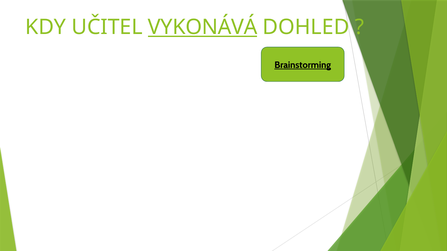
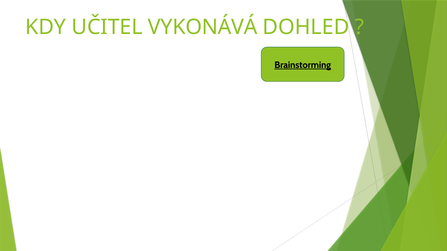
VYKONÁVÁ underline: present -> none (203, 27)
